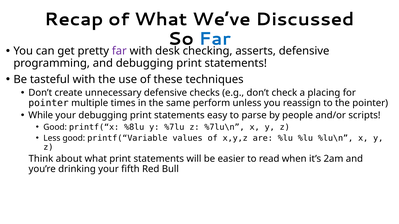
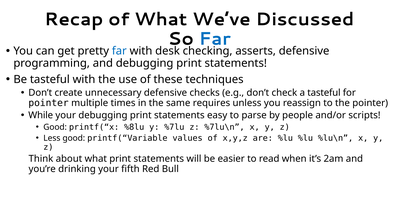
far colour: purple -> blue (119, 51)
a placing: placing -> tasteful (324, 93)
perform: perform -> requires (211, 103)
